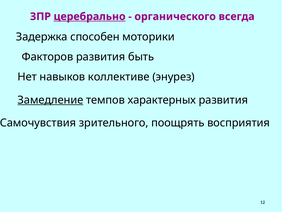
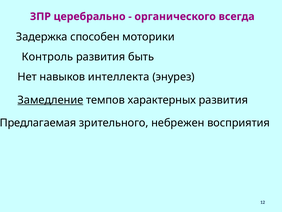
церебрально underline: present -> none (90, 17)
Факторов: Факторов -> Контроль (47, 57)
коллективе: коллективе -> интеллекта (119, 77)
Самочувствия: Самочувствия -> Предлагаемая (38, 123)
поощрять: поощрять -> небрежен (178, 123)
